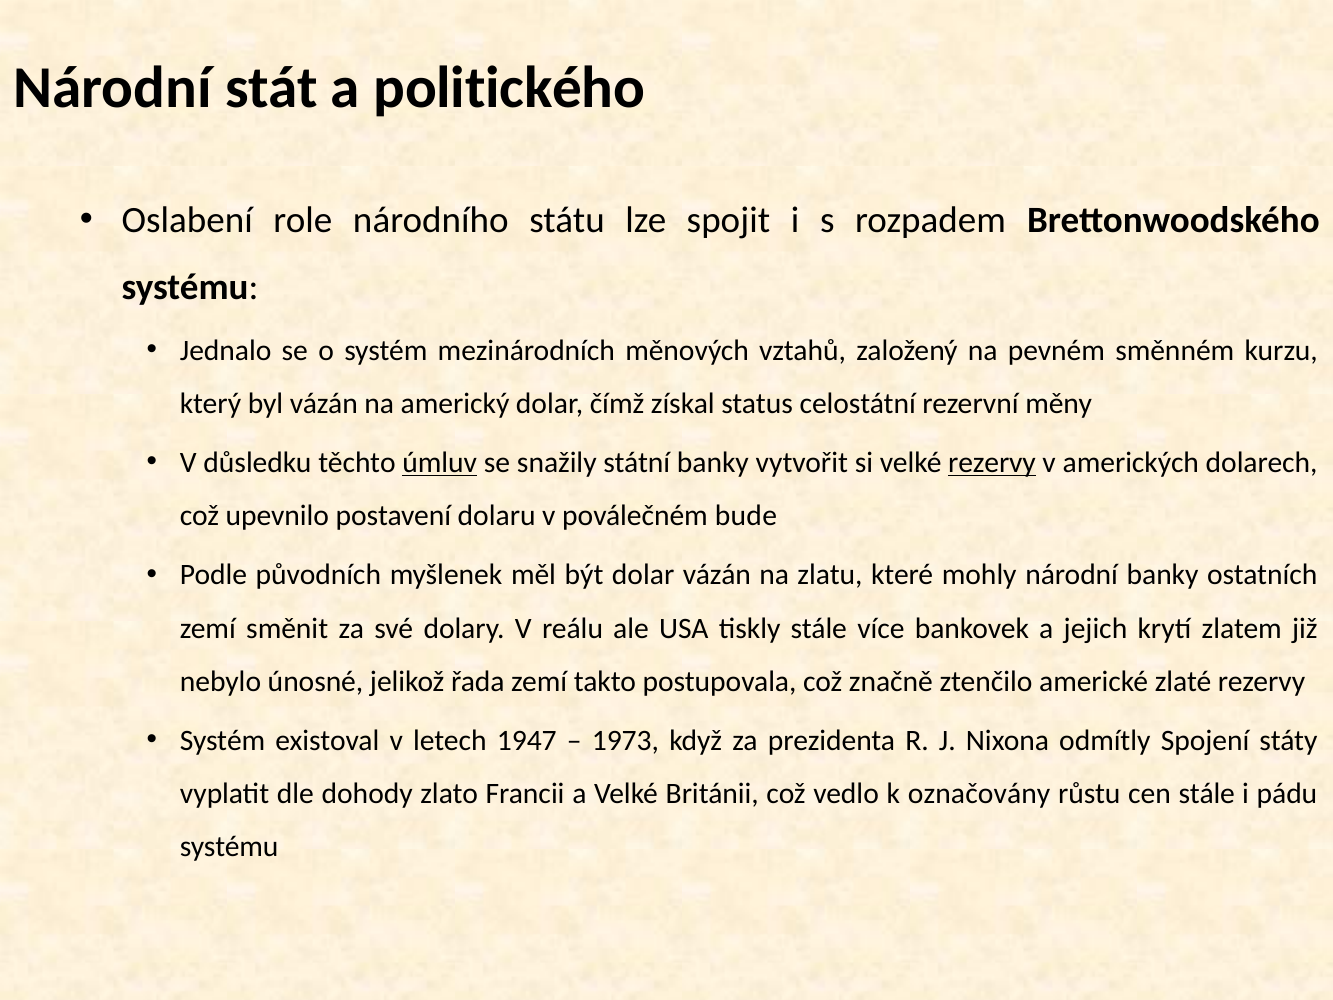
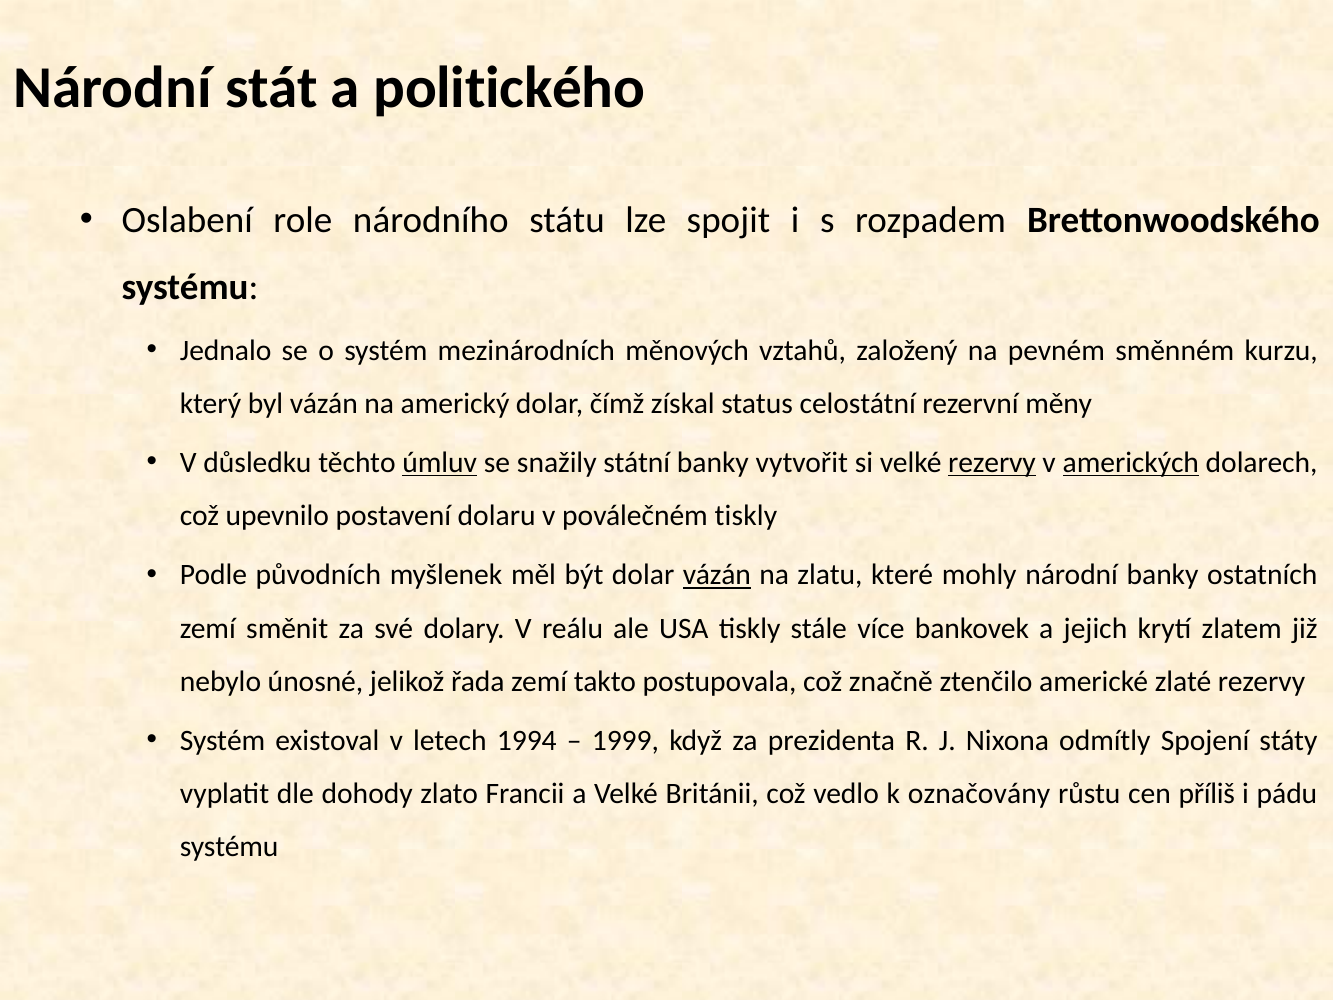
amerických underline: none -> present (1131, 463)
poválečném bude: bude -> tiskly (746, 516)
vázán underline: none -> present (717, 575)
1947: 1947 -> 1994 (527, 741)
1973: 1973 -> 1999 (625, 741)
cen stále: stále -> příliš (1207, 794)
